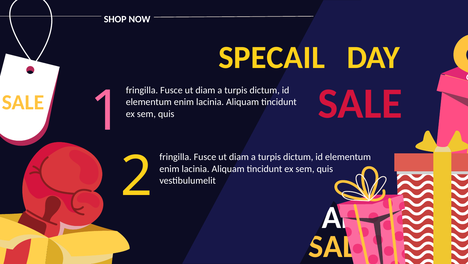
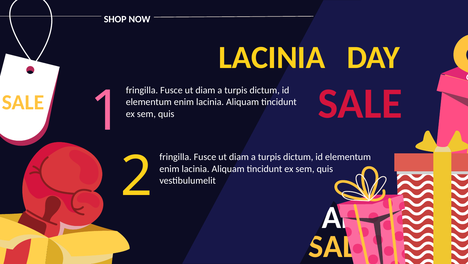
SPECAIL: SPECAIL -> LACINIA (272, 57)
